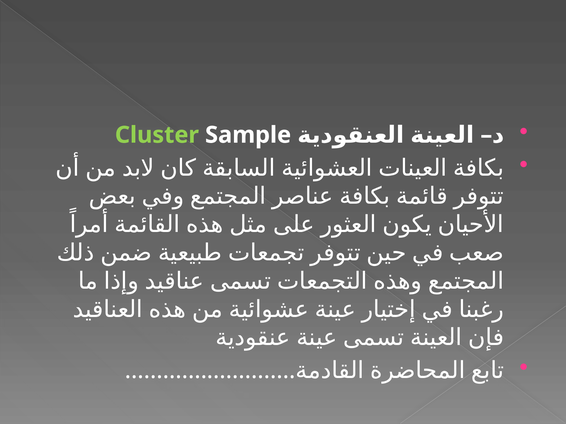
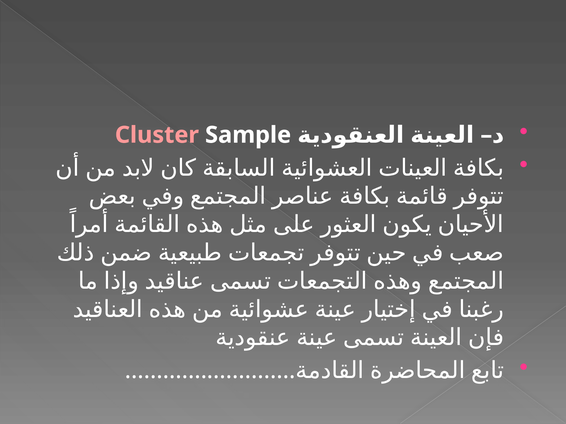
Cluster colour: light green -> pink (157, 135)
